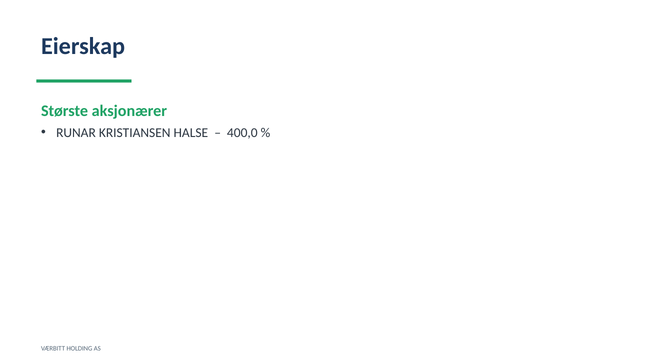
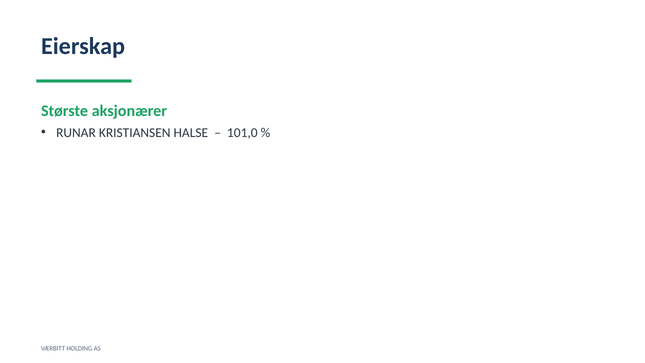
400,0: 400,0 -> 101,0 (242, 133)
